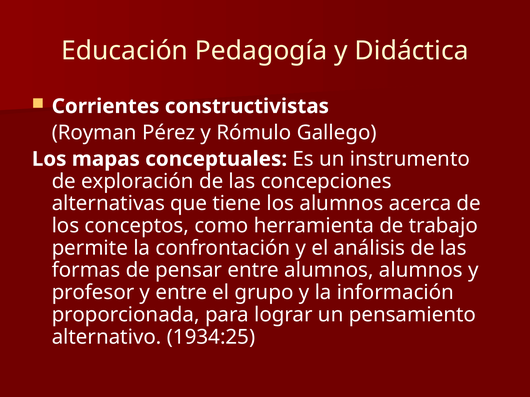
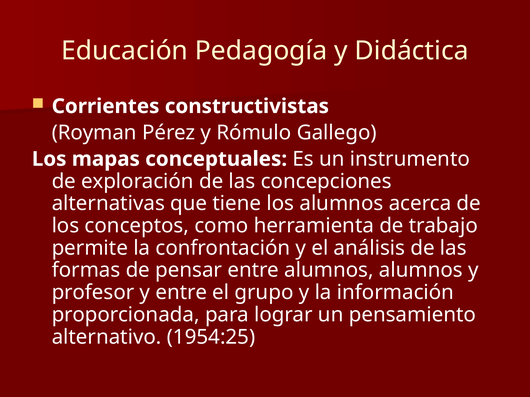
1934:25: 1934:25 -> 1954:25 (211, 337)
